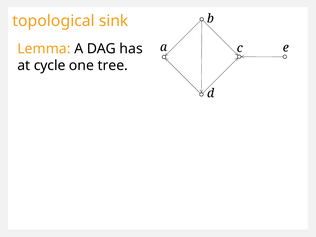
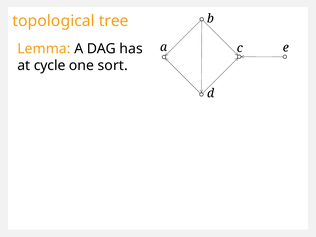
sink: sink -> tree (114, 21)
tree: tree -> sort (113, 66)
